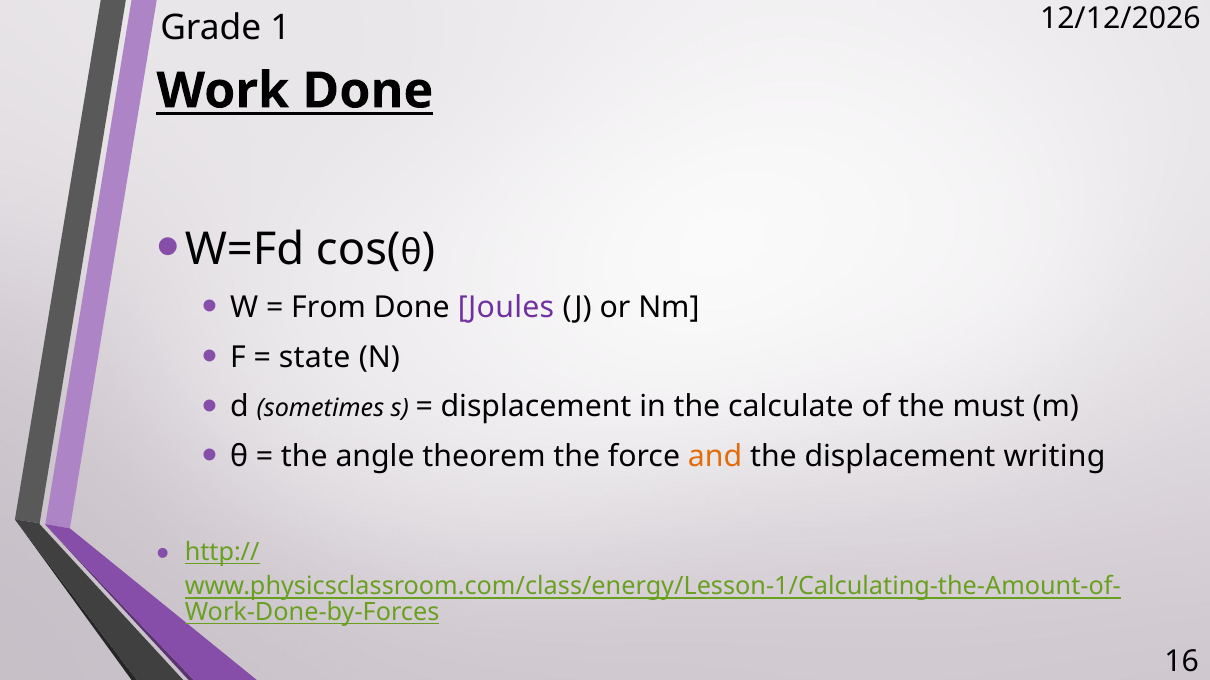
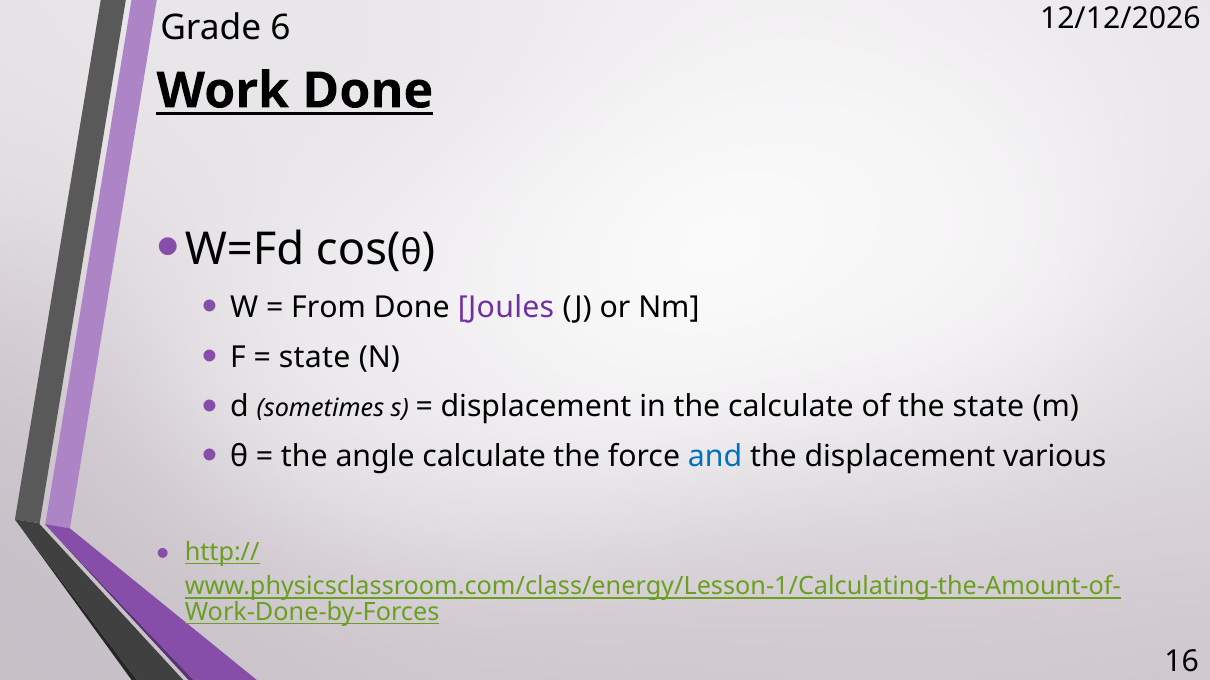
1: 1 -> 6 (280, 28)
the must: must -> state (989, 407)
angle theorem: theorem -> calculate (484, 457)
and colour: orange -> blue (715, 457)
writing: writing -> various (1055, 457)
